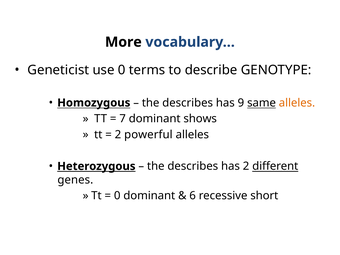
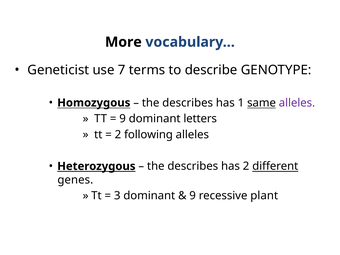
use 0: 0 -> 7 (122, 70)
9: 9 -> 1 (241, 103)
alleles colour: orange -> purple (297, 103)
7: 7 -> 9 (123, 119)
shows: shows -> letters (200, 119)
powerful: powerful -> following (148, 135)
0: 0 -> 3 (117, 196)
6: 6 -> 9 (193, 196)
short: short -> plant (264, 196)
